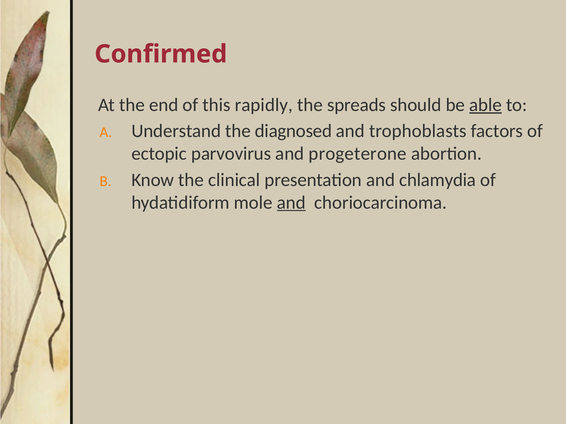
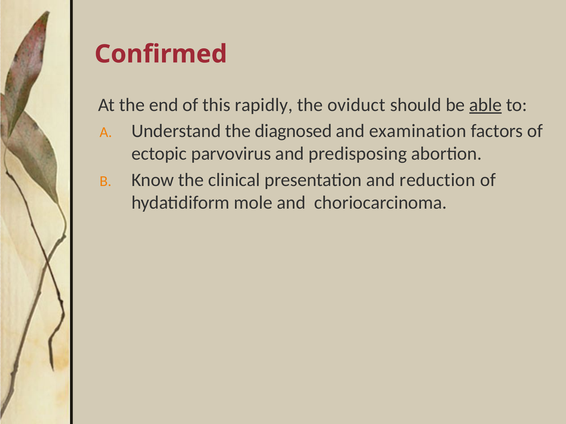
spreads: spreads -> oviduct (356, 105)
trophoblasts: trophoblasts -> examination (418, 131)
progeterone: progeterone -> predisposing (358, 154)
chlamydia: chlamydia -> reduction (437, 180)
and underline: present -> none (291, 203)
